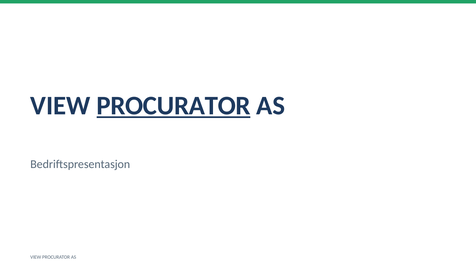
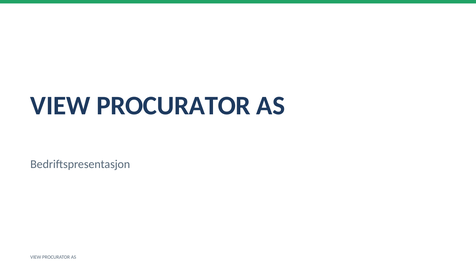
PROCURATOR underline: present -> none (174, 106)
